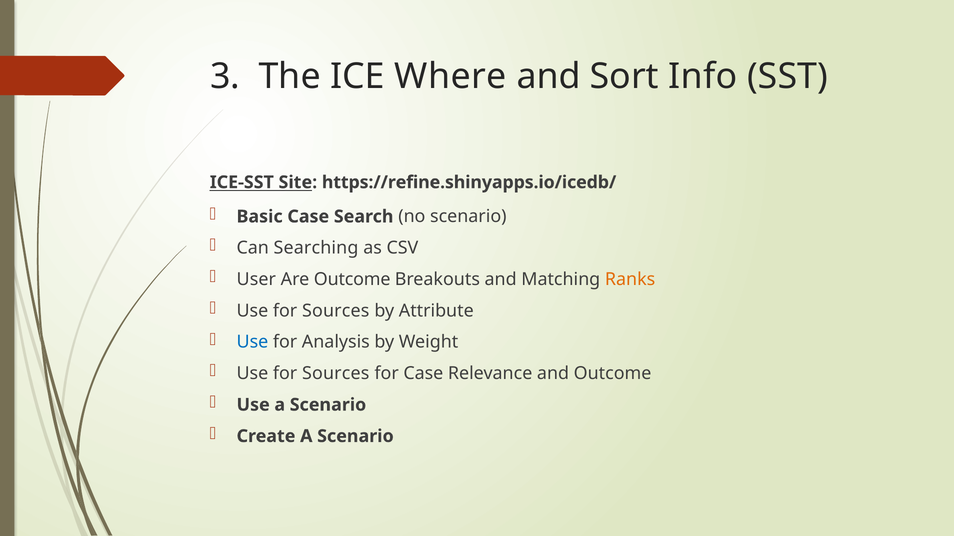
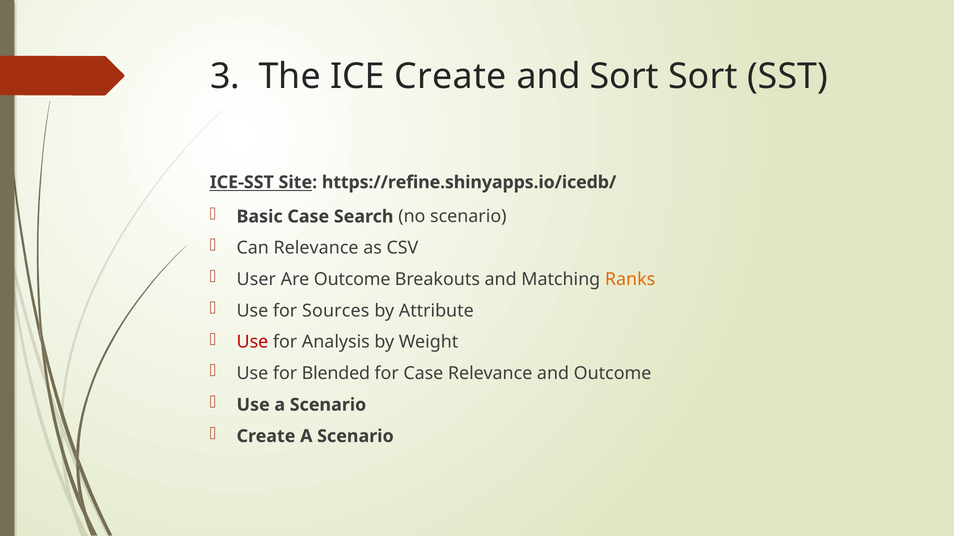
ICE Where: Where -> Create (450, 76)
Sort Info: Info -> Sort (703, 76)
Can Searching: Searching -> Relevance (316, 248)
Use colour: blue -> red (252, 342)
Sources: Sources -> Blended (336, 374)
